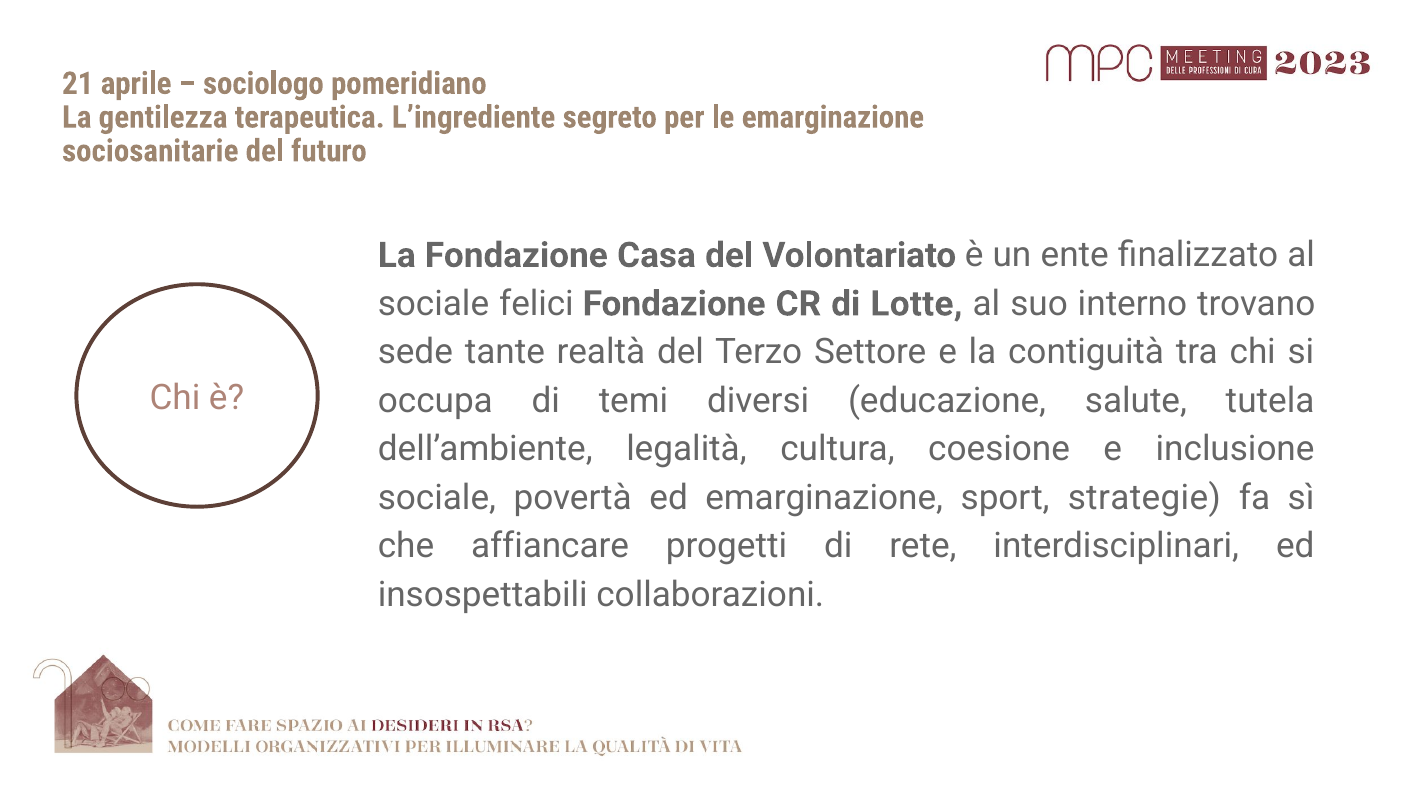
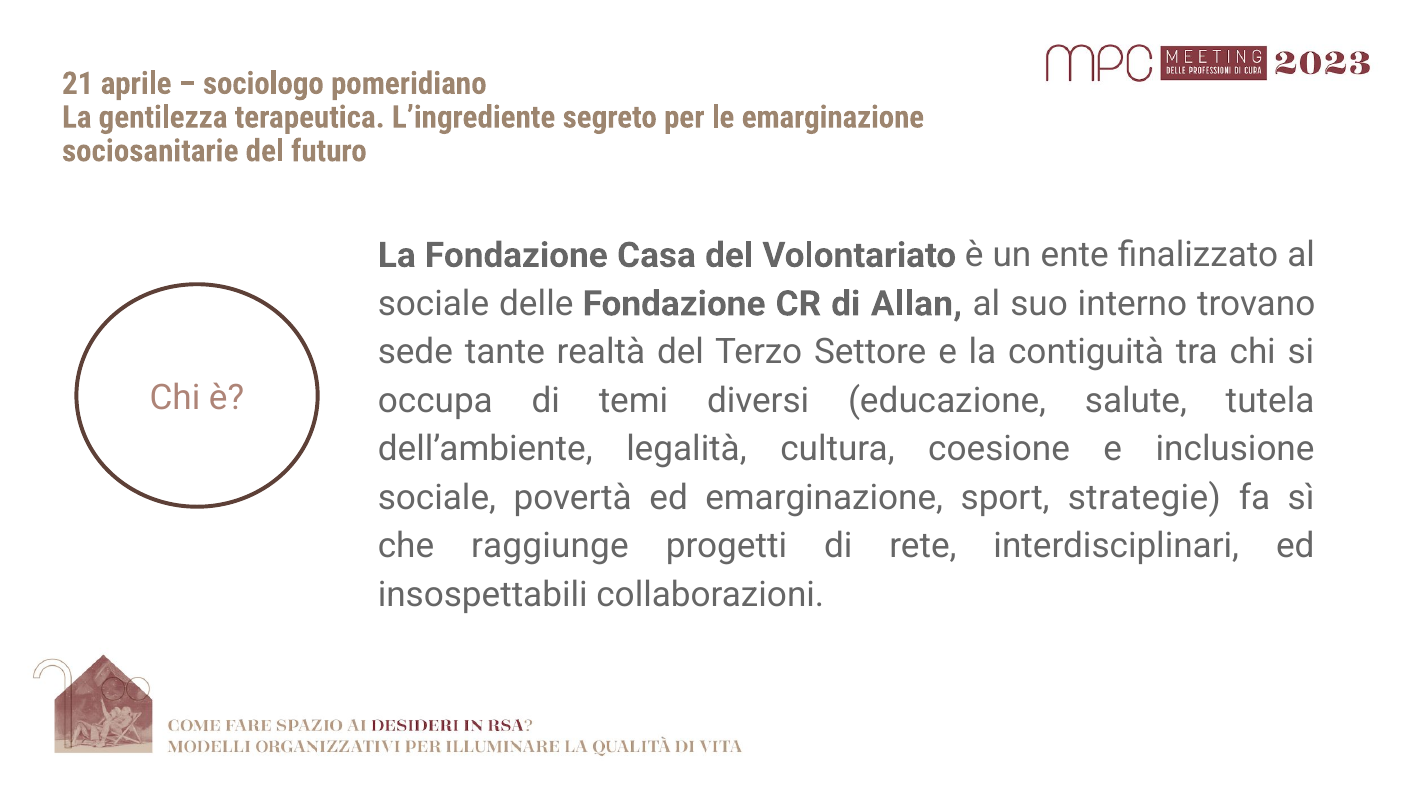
felici: felici -> delle (536, 304)
Lotte: Lotte -> Allan (916, 304)
affiancare: affiancare -> raggiunge (550, 546)
